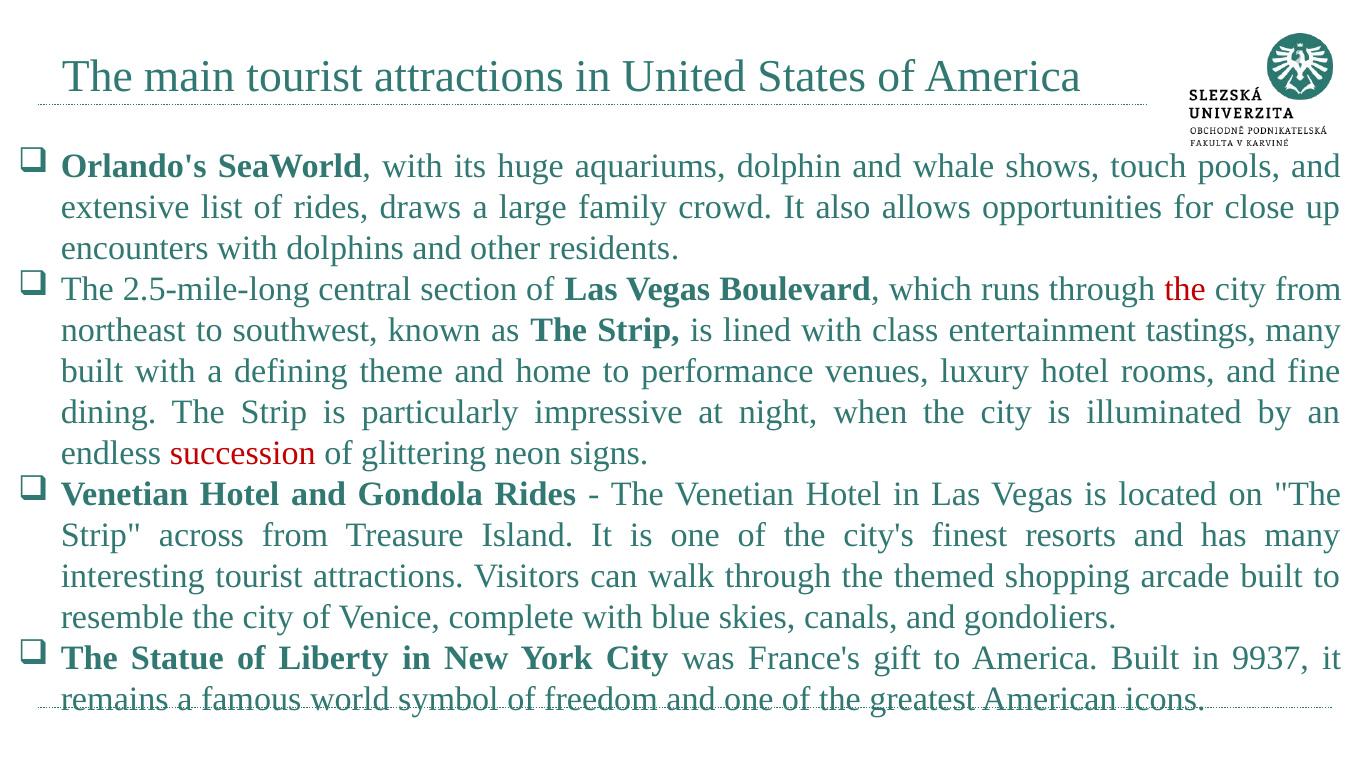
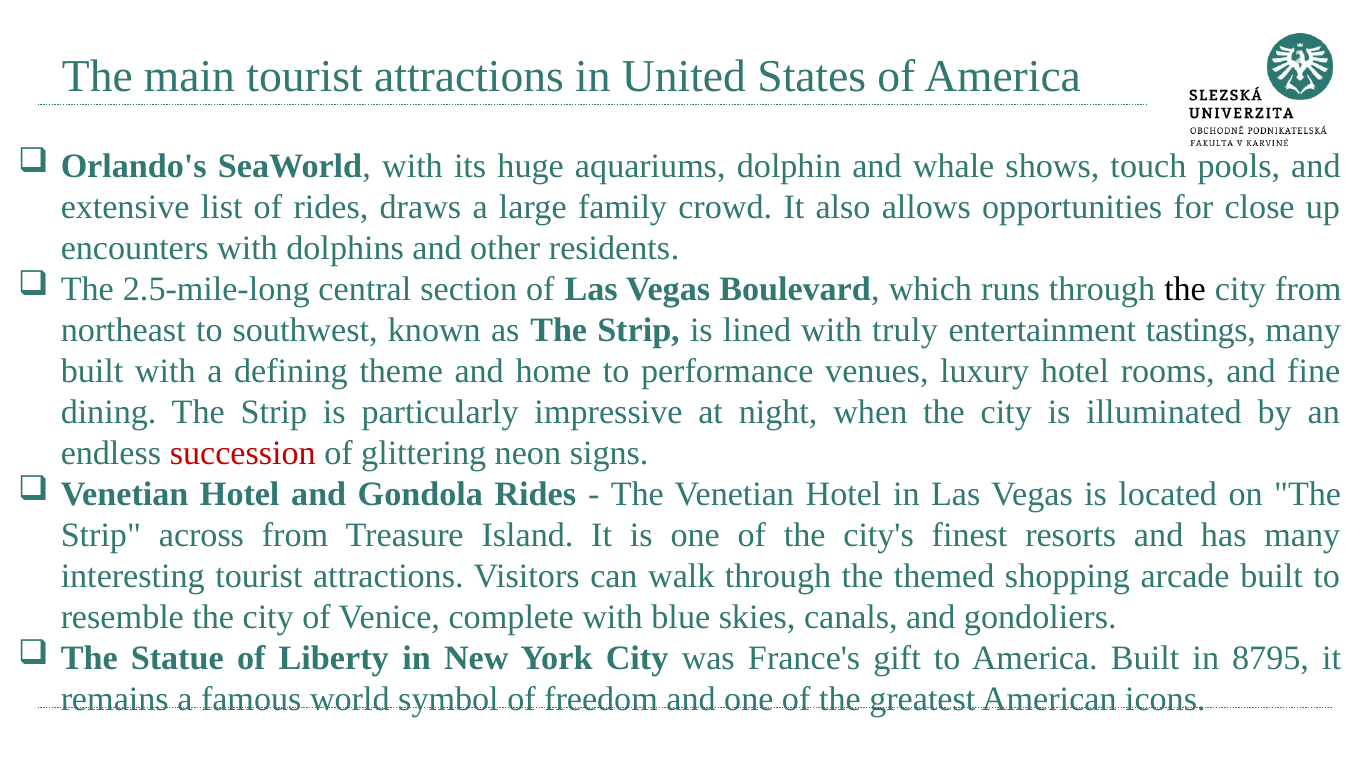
the colour: red -> black (1185, 289)
class: class -> truly (905, 330)
9937: 9937 -> 8795 (1271, 659)
